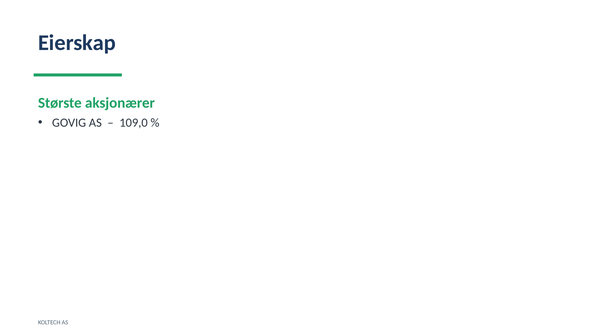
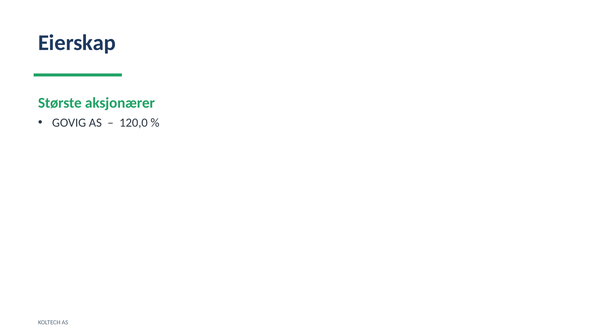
109,0: 109,0 -> 120,0 (134, 123)
